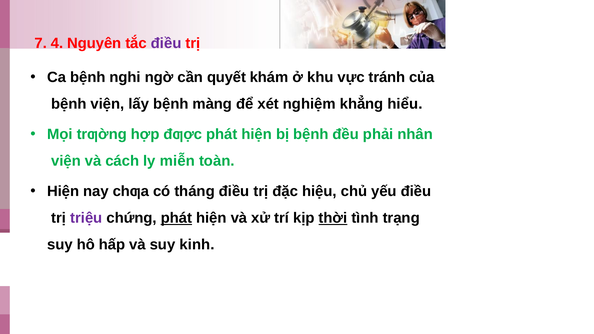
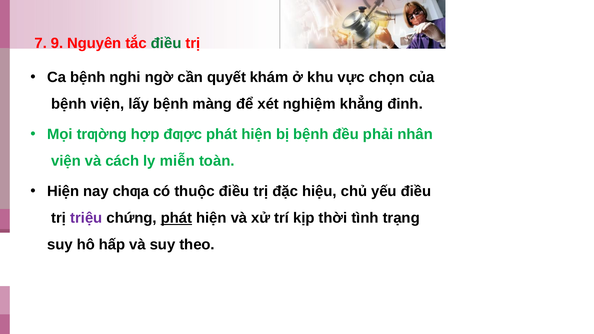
4: 4 -> 9 (57, 43)
điều colour: purple -> green (166, 43)
tránh: tránh -> chọn (387, 77)
hiểu: hiểu -> đinh (405, 104)
tháng: tháng -> thuộc (195, 191)
thời underline: present -> none (333, 218)
kinh: kinh -> theo (197, 245)
